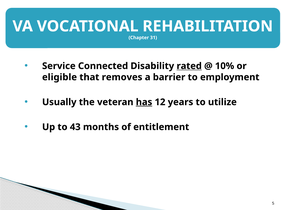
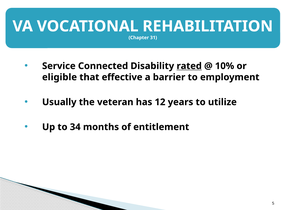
removes: removes -> effective (122, 77)
has underline: present -> none (144, 102)
43: 43 -> 34 (75, 127)
